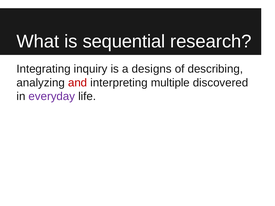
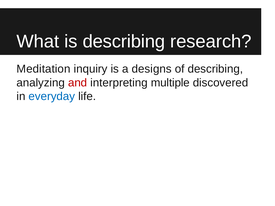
is sequential: sequential -> describing (124, 42)
Integrating: Integrating -> Meditation (43, 69)
everyday colour: purple -> blue (52, 96)
